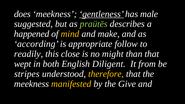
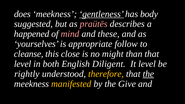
male: male -> body (149, 14)
praütēs colour: light green -> pink (94, 24)
mind colour: yellow -> pink (70, 34)
make: make -> these (109, 34)
according: according -> yourselves (36, 44)
readily: readily -> cleanse (29, 54)
wept: wept -> level (23, 64)
It from: from -> level (147, 64)
stripes: stripes -> rightly (27, 74)
the underline: none -> present (148, 74)
